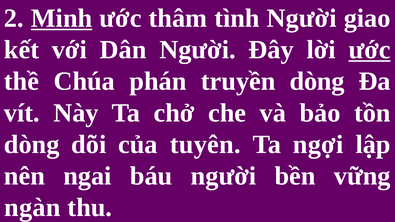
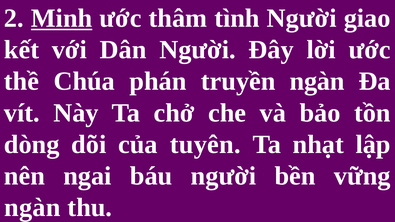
ước underline: present -> none (370, 50)
truyền dòng: dòng -> ngàn (317, 81)
ngợi: ngợi -> nhạt (318, 145)
